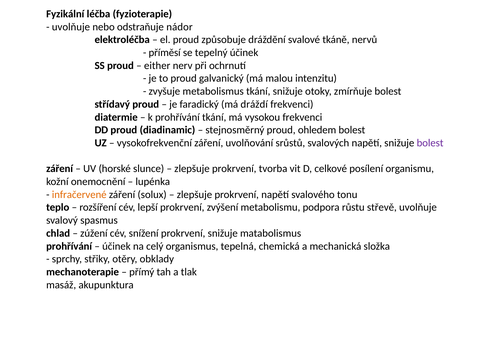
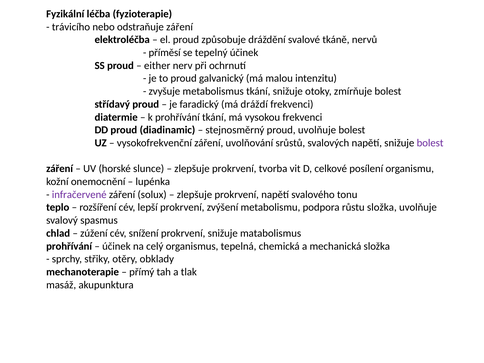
uvolňuje: uvolňuje -> trávicího (71, 27)
odstraňuje nádor: nádor -> záření (180, 27)
proud ohledem: ohledem -> uvolňuje (317, 130)
infračervené colour: orange -> purple (79, 195)
růstu střevě: střevě -> složka (382, 207)
